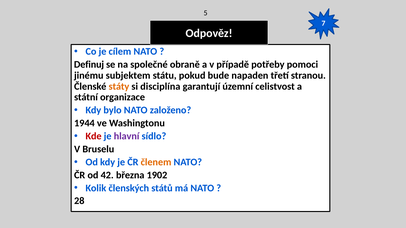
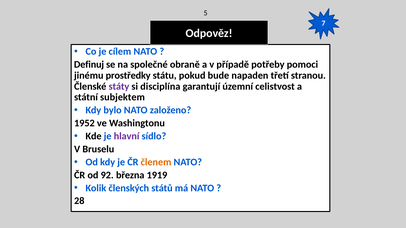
subjektem: subjektem -> prostředky (128, 76)
státy colour: orange -> purple (119, 86)
organizace: organizace -> subjektem (123, 97)
1944: 1944 -> 1952 (84, 123)
Kde colour: red -> black (94, 136)
42: 42 -> 92 (107, 175)
1902: 1902 -> 1919 (157, 175)
